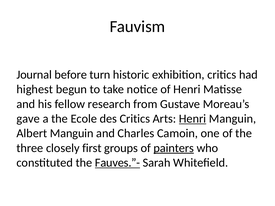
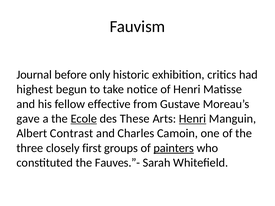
turn: turn -> only (100, 75)
research: research -> effective (109, 104)
Ecole underline: none -> present (84, 119)
des Critics: Critics -> These (135, 119)
Albert Manguin: Manguin -> Contrast (72, 133)
Fauves.”- underline: present -> none (118, 163)
